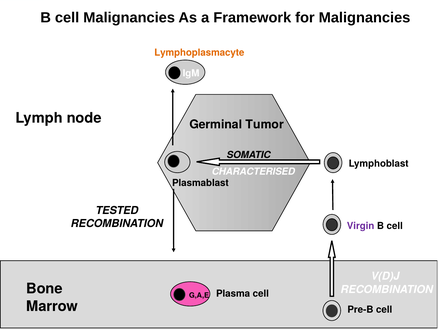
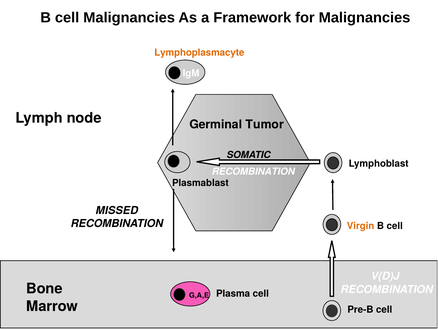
CHARACTERISED: CHARACTERISED -> RECOMBINATION (253, 171)
TESTED: TESTED -> MISSED (117, 210)
Virgin colour: purple -> orange (361, 226)
